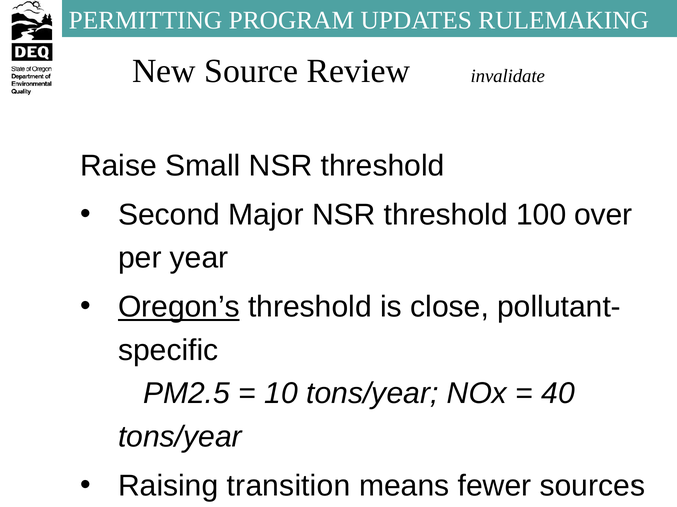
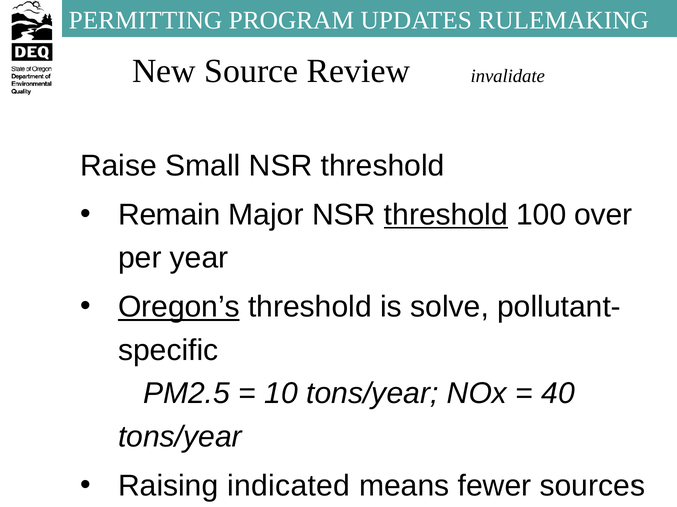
Second: Second -> Remain (169, 215)
threshold underline: none -> present (446, 215)
close: close -> solve (450, 307)
transition: transition -> indicated (289, 486)
